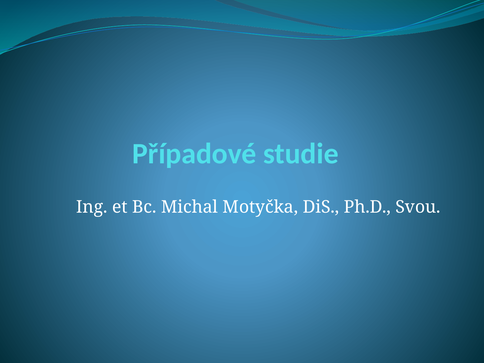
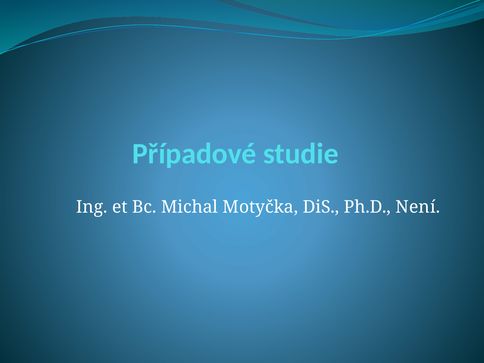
Svou: Svou -> Není (418, 207)
